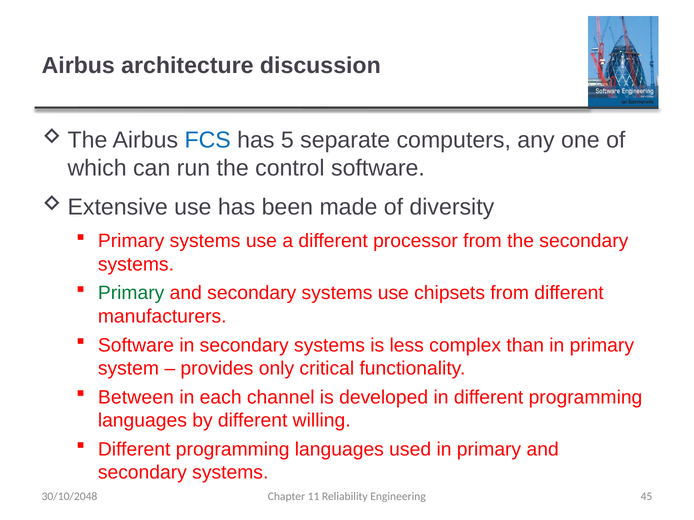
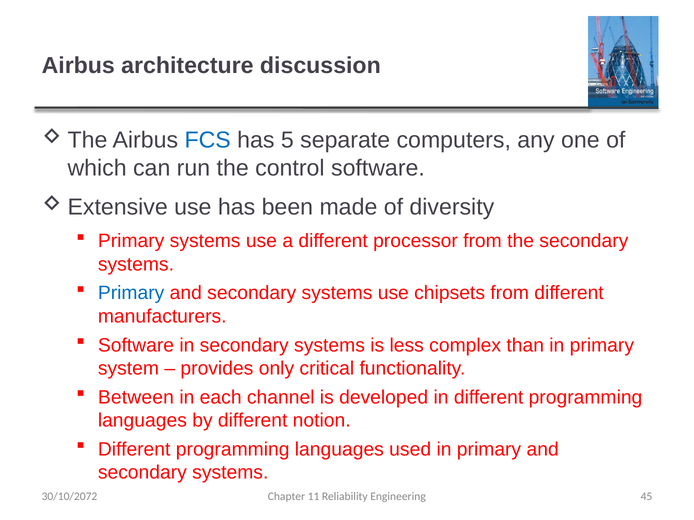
Primary colour: green -> blue (131, 293)
willing: willing -> notion (322, 421)
30/10/2048: 30/10/2048 -> 30/10/2072 (69, 497)
